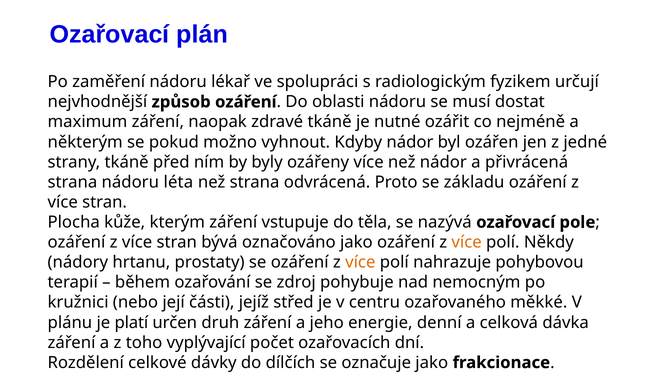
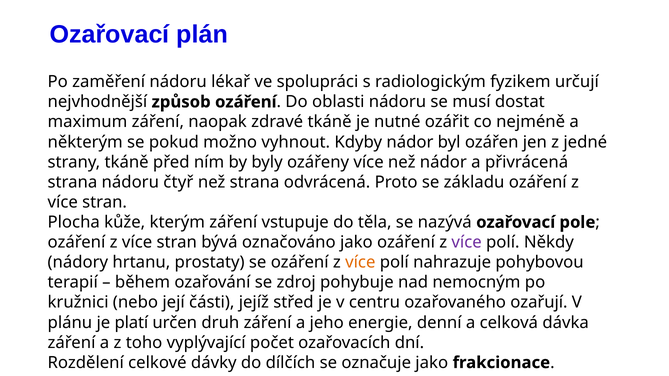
léta: léta -> čtyř (178, 182)
více colour: orange -> purple (467, 242)
měkké: měkké -> ozařují (539, 303)
